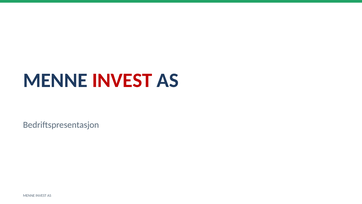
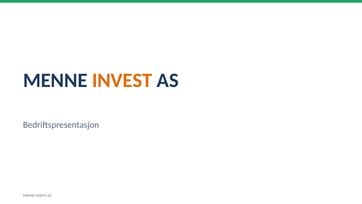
INVEST colour: red -> orange (122, 80)
